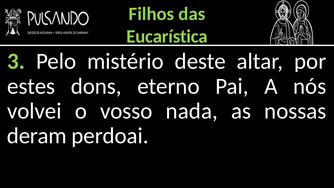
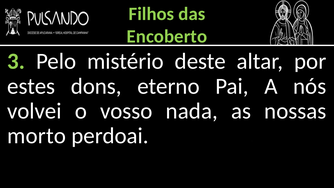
Eucarística: Eucarística -> Encoberto (167, 36)
deram: deram -> morto (37, 136)
